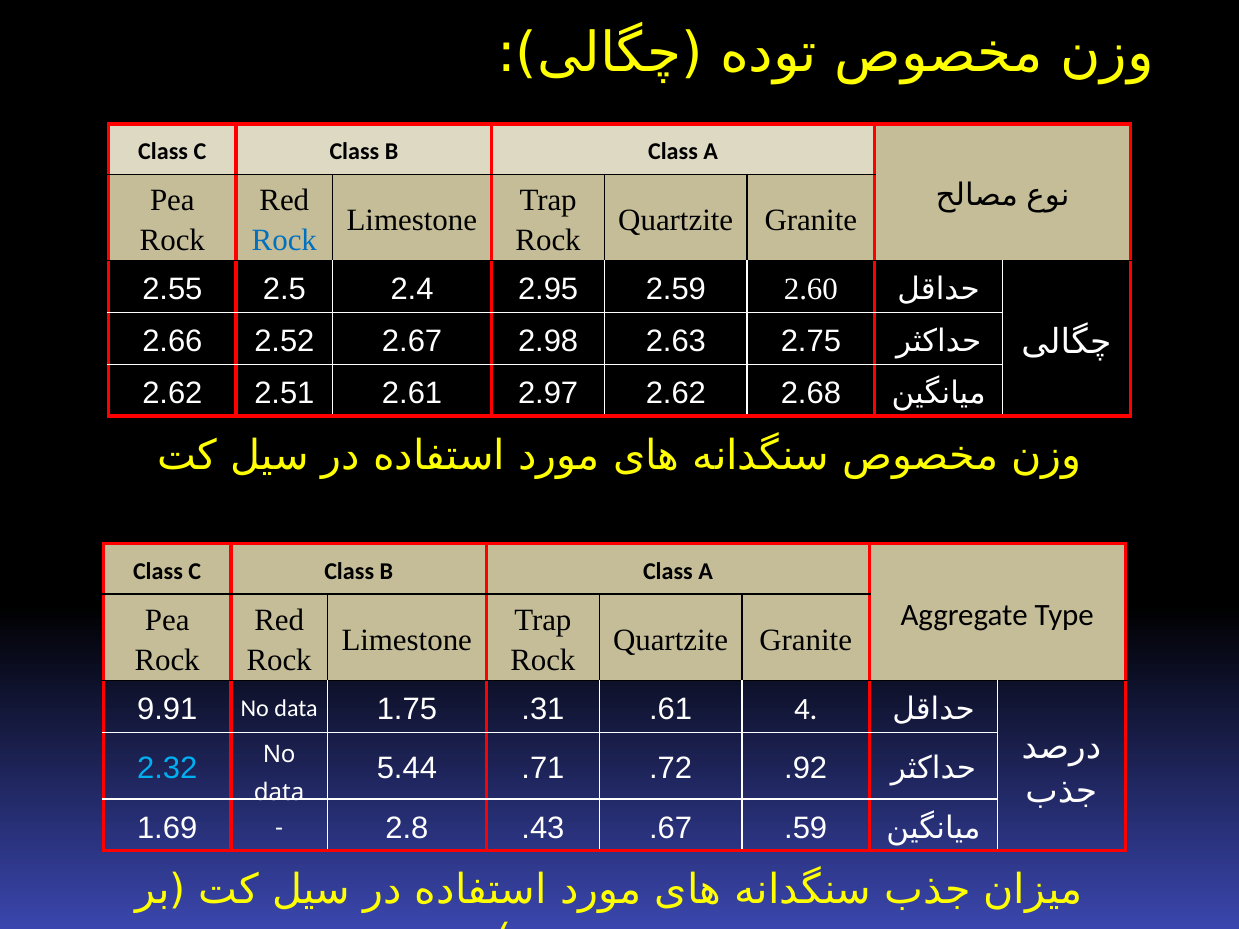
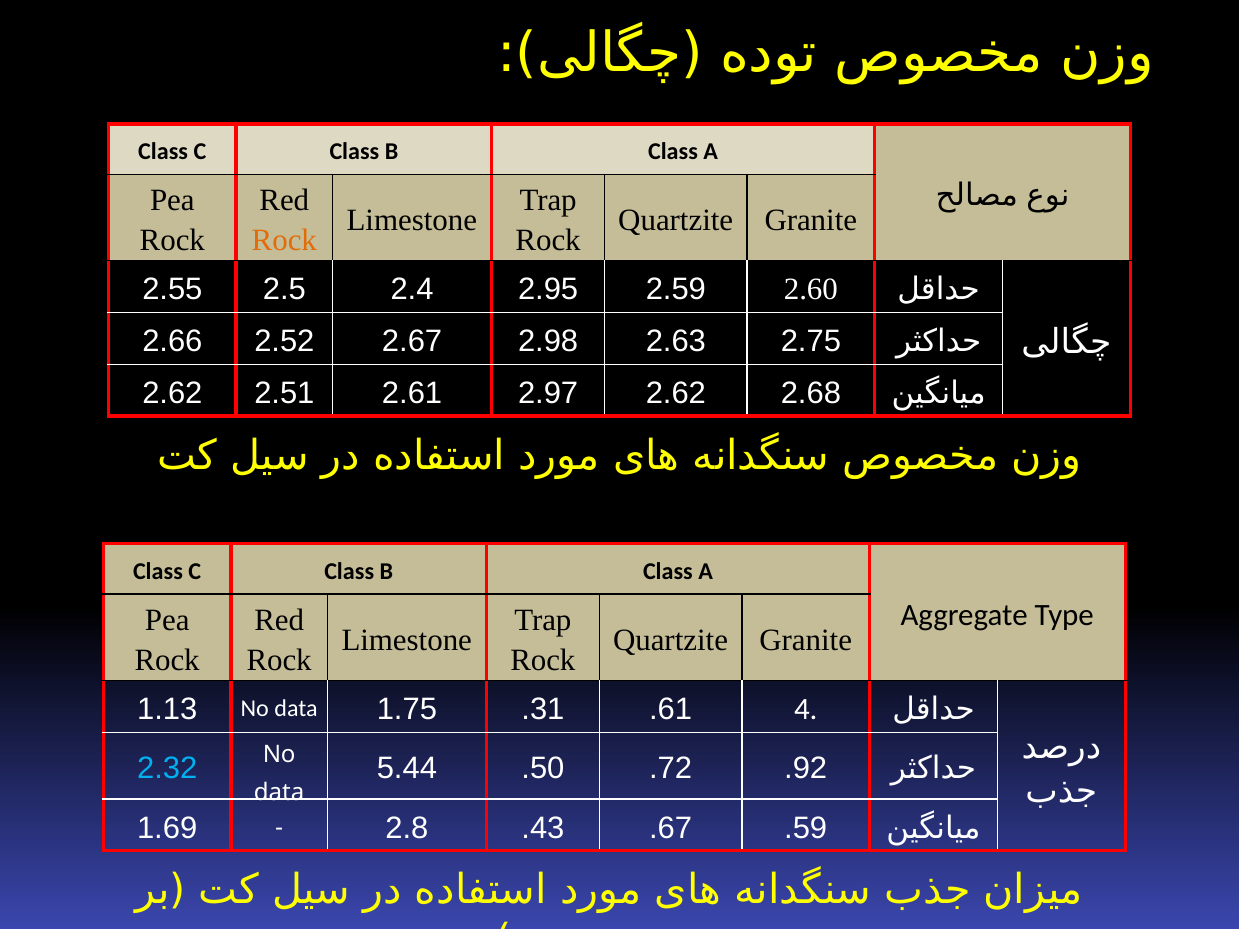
Rock colour: blue -> orange (284, 240)
9.91: 9.91 -> 1.13 (167, 710)
71: 71 -> 50 (547, 769)
